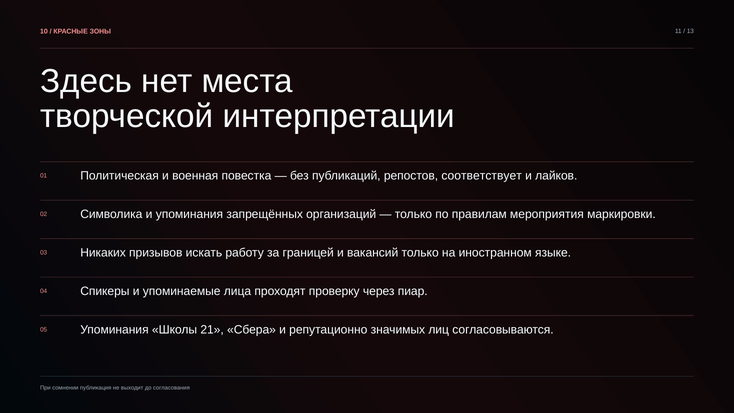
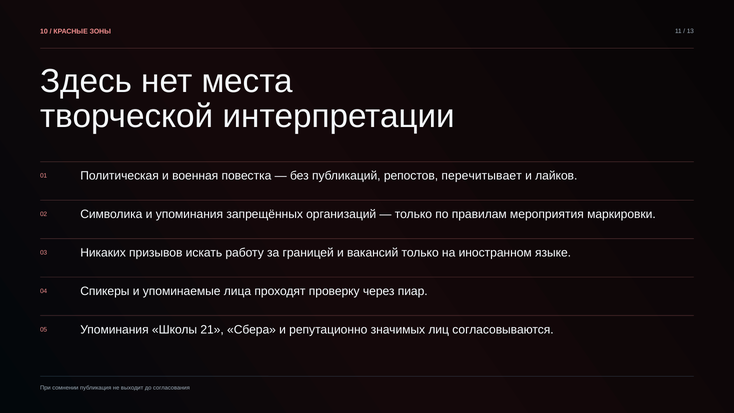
соответствует: соответствует -> перечитывает (482, 176)
